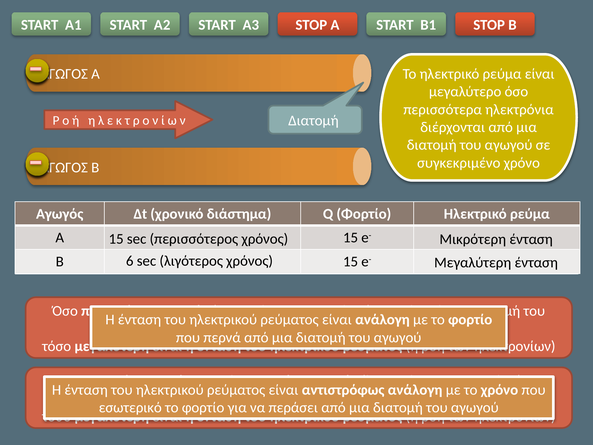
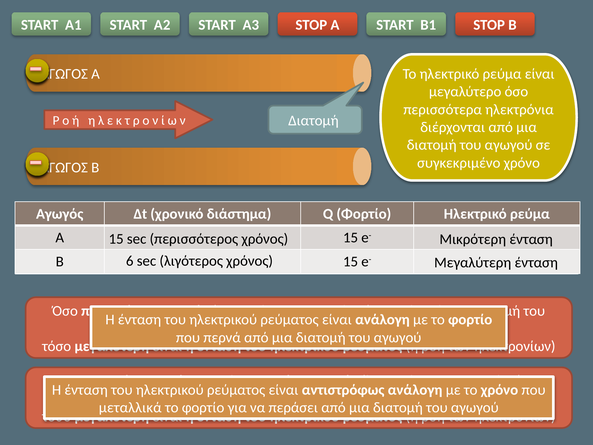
εσωτερικό: εσωτερικό -> μεταλλικά (130, 407)
